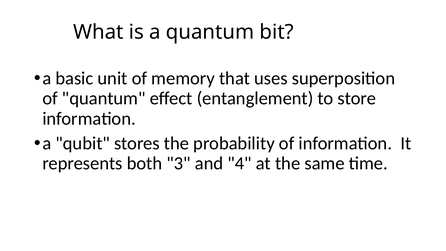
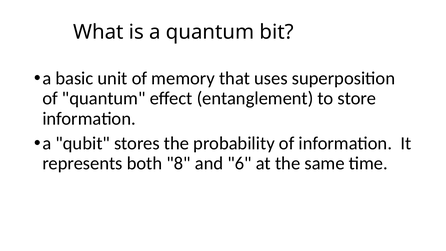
3: 3 -> 8 (179, 163)
4: 4 -> 6 (240, 163)
